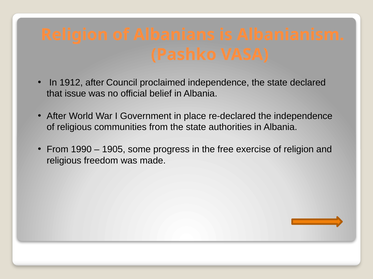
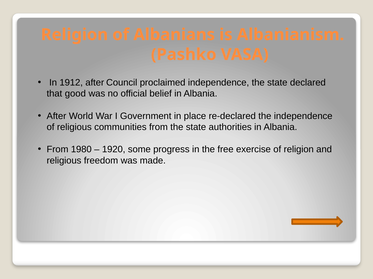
issue: issue -> good (75, 94)
1990: 1990 -> 1980 (81, 150)
1905: 1905 -> 1920 (114, 150)
